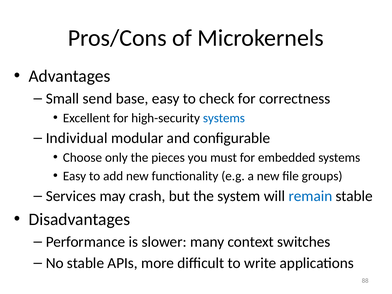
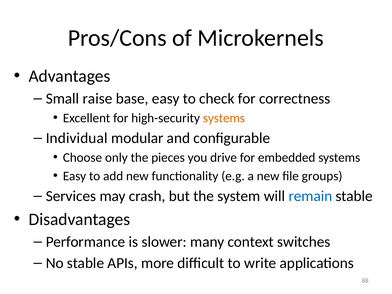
send: send -> raise (98, 99)
systems colour: blue -> orange (224, 118)
must: must -> drive (224, 158)
